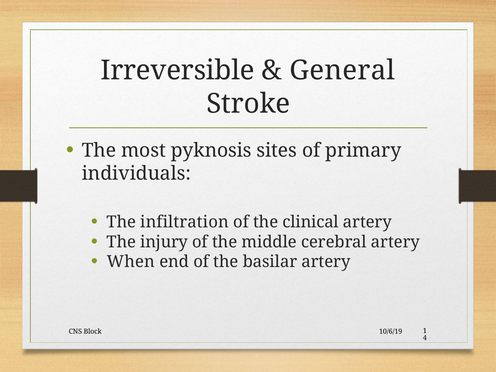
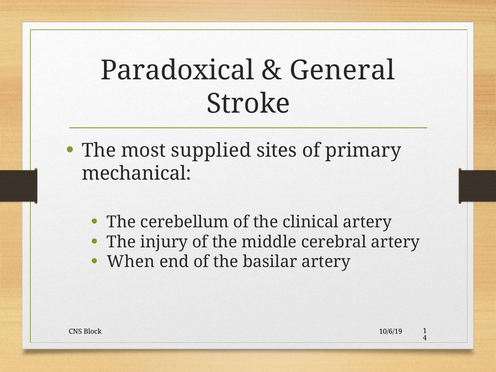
Irreversible: Irreversible -> Paradoxical (177, 71)
pyknosis: pyknosis -> supplied (211, 150)
individuals: individuals -> mechanical (137, 174)
infiltration: infiltration -> cerebellum (185, 222)
